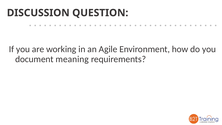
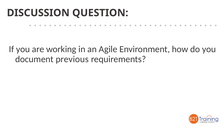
meaning: meaning -> previous (72, 59)
